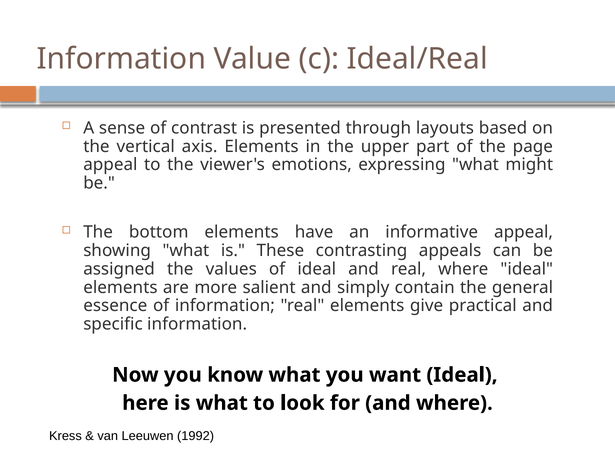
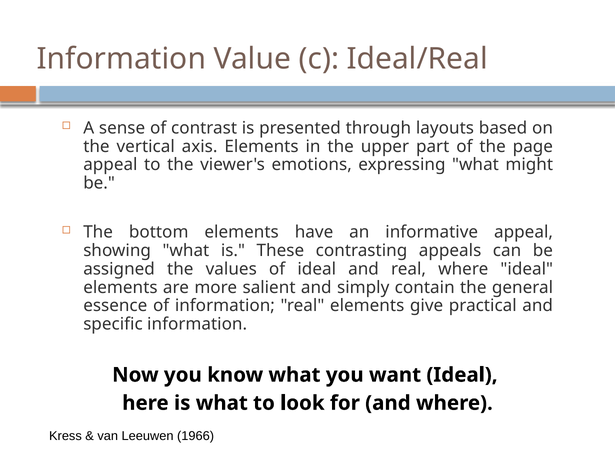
1992: 1992 -> 1966 (196, 436)
